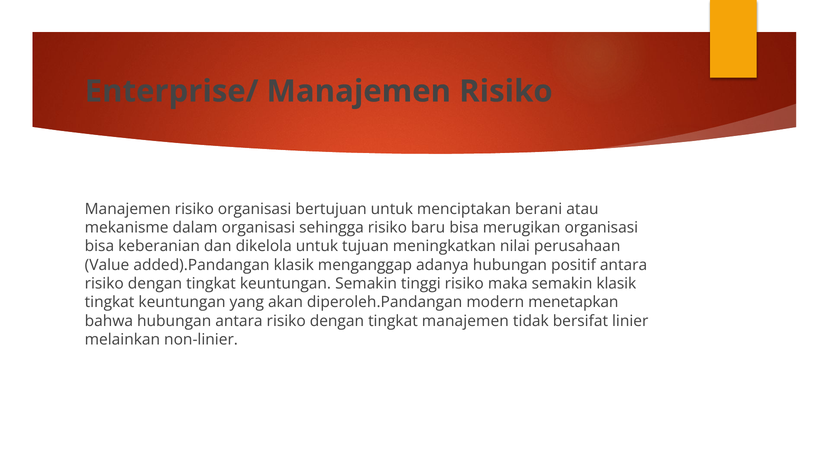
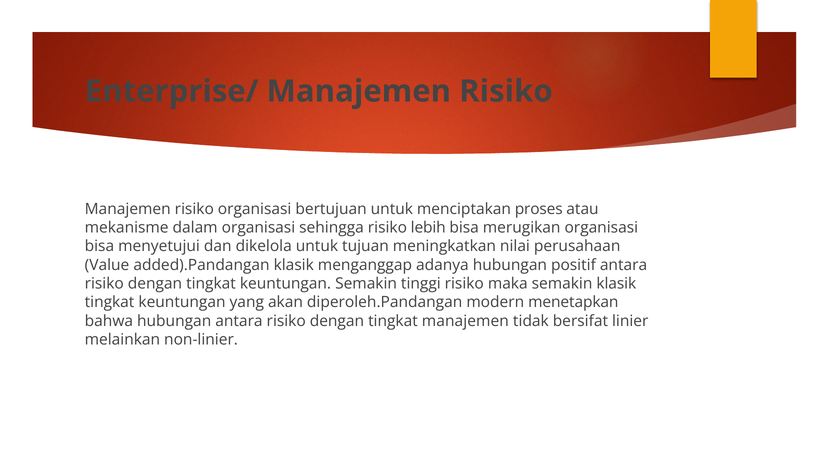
berani: berani -> proses (539, 209)
baru: baru -> lebih (428, 228)
keberanian: keberanian -> menyetujui (159, 247)
